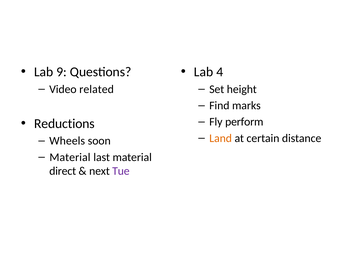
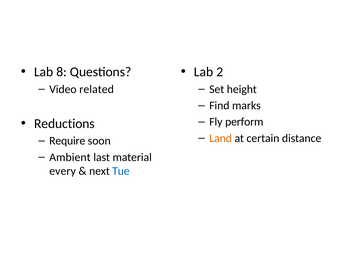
9: 9 -> 8 (62, 72)
4: 4 -> 2 (220, 72)
Wheels: Wheels -> Require (67, 141)
Material: Material -> Ambient (70, 157)
direct: direct -> every (63, 171)
Tue colour: purple -> blue (121, 171)
